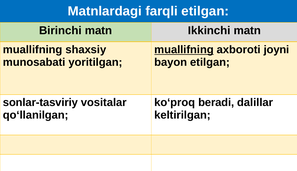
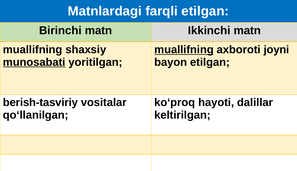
munosabati underline: none -> present (34, 62)
sonlar-tasviriy: sonlar-tasviriy -> berish-tasviriy (40, 103)
beradi: beradi -> hayoti (216, 103)
